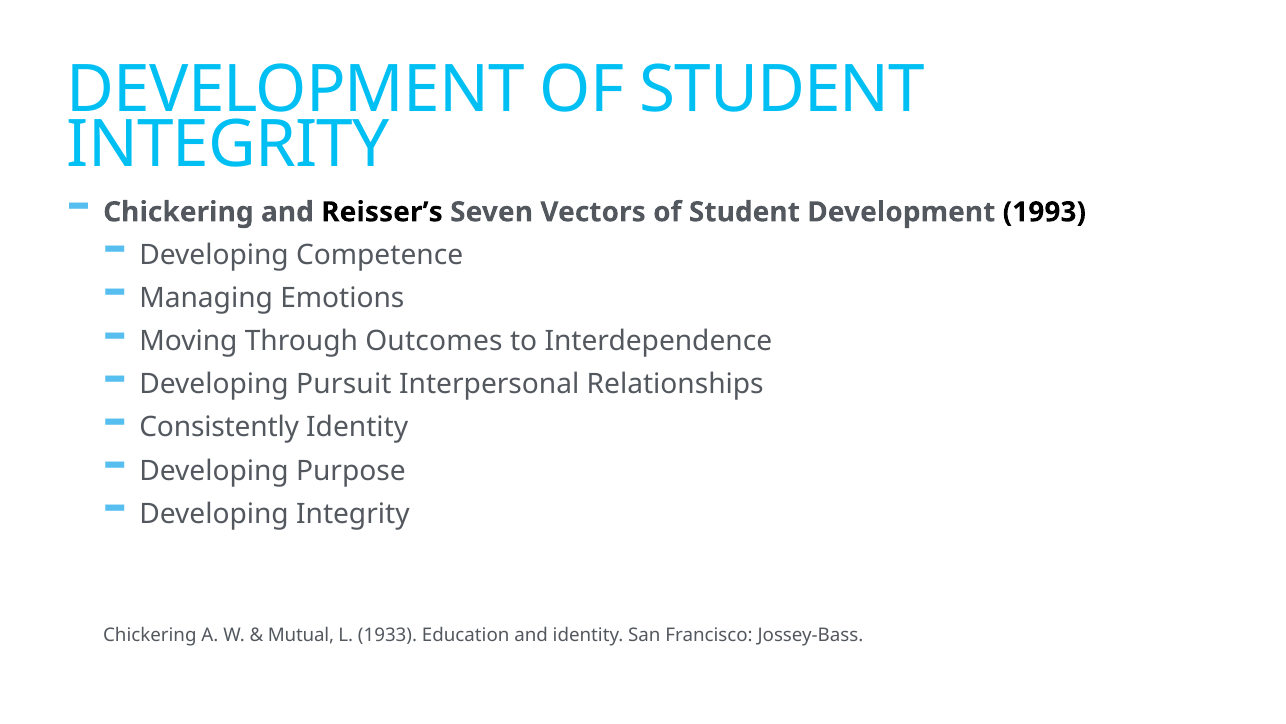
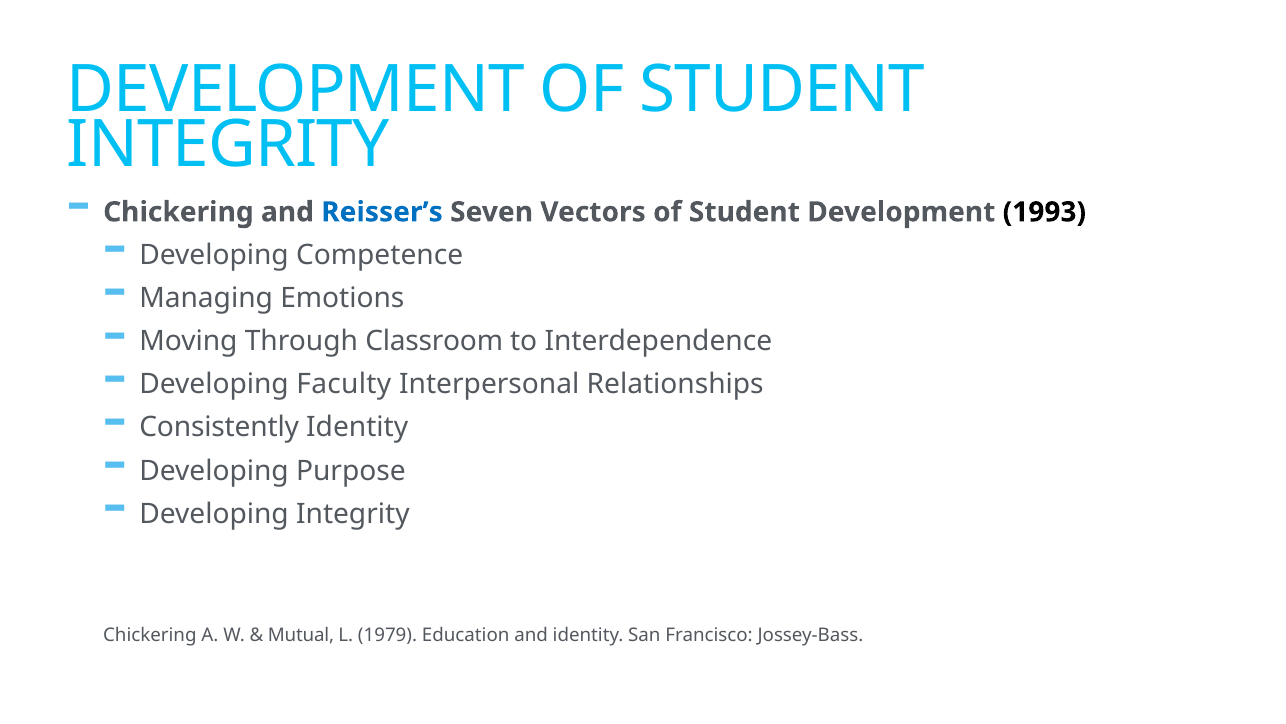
Reisser’s colour: black -> blue (382, 212)
Outcomes: Outcomes -> Classroom (434, 341)
Pursuit: Pursuit -> Faculty (344, 384)
1933: 1933 -> 1979 (388, 635)
